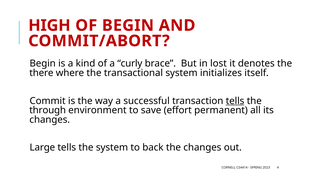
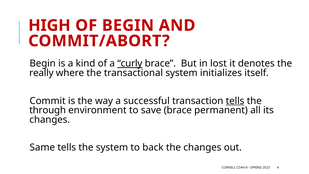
curly underline: none -> present (130, 63)
there: there -> really (41, 73)
save effort: effort -> brace (178, 110)
Large: Large -> Same (42, 147)
